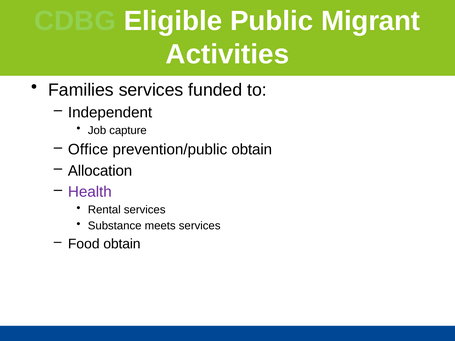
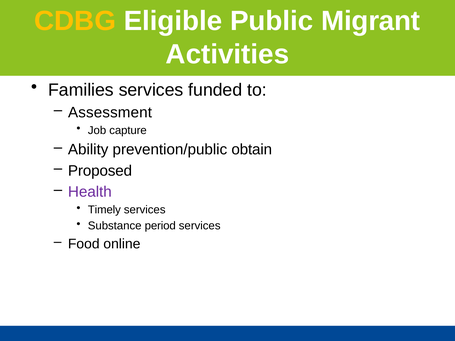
CDBG colour: light green -> yellow (75, 21)
Independent: Independent -> Assessment (110, 112)
Office: Office -> Ability (88, 150)
Allocation: Allocation -> Proposed (100, 171)
Rental: Rental -> Timely (104, 210)
meets: meets -> period (160, 226)
Food obtain: obtain -> online (122, 244)
